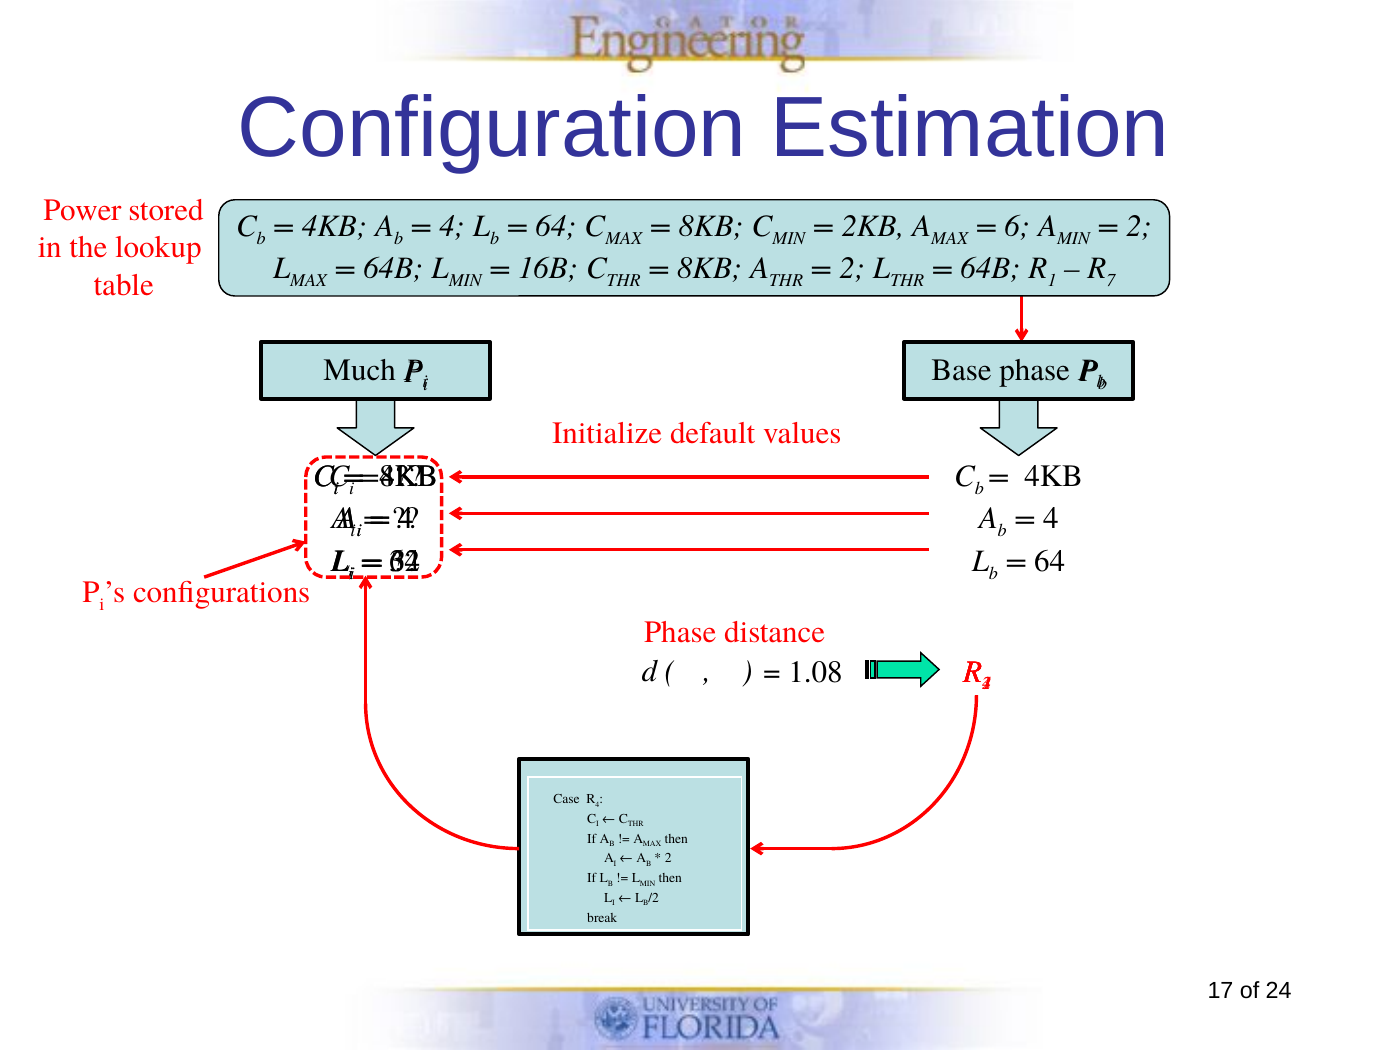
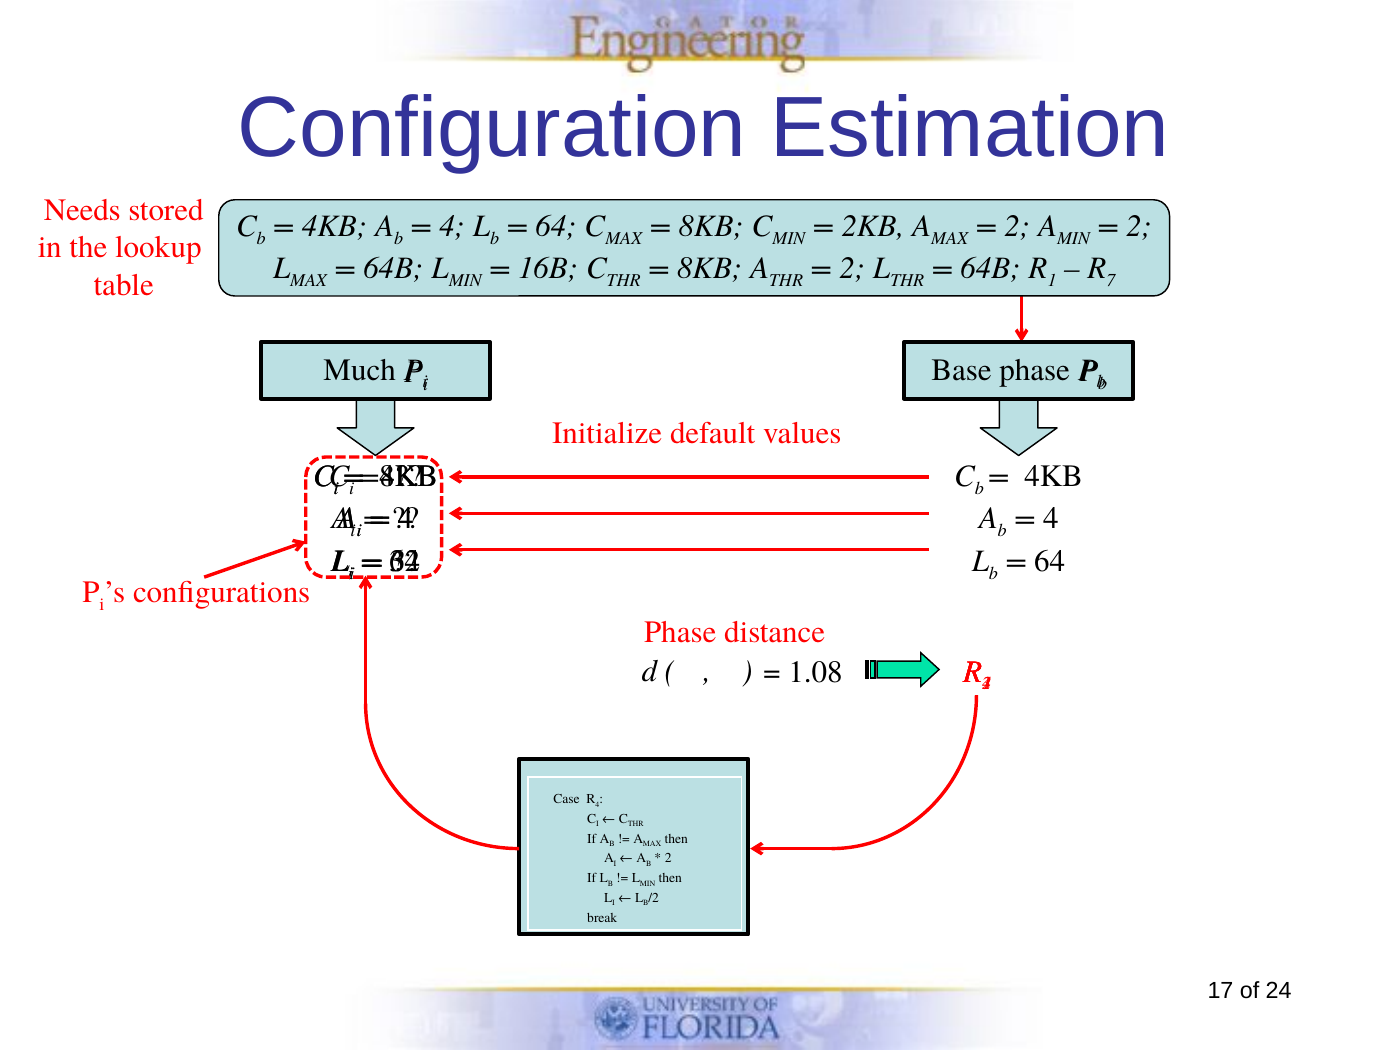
Power: Power -> Needs (82, 210)
6: 6 -> 2 (1017, 226)
